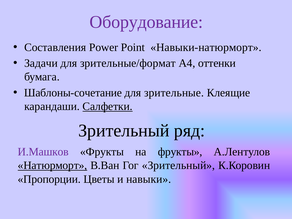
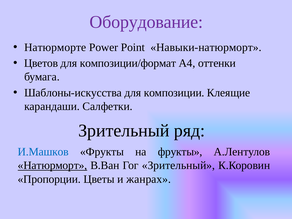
Составления: Составления -> Натюрморте (55, 47)
Задачи: Задачи -> Цветов (41, 63)
зрительные/формат: зрительные/формат -> композиции/формат (128, 63)
Шаблоны-сочетание: Шаблоны-сочетание -> Шаблоны-искусства (73, 93)
зрительные: зрительные -> композиции (174, 93)
Салфетки underline: present -> none (108, 106)
И.Машков colour: purple -> blue (43, 152)
навыки: навыки -> жанрах (149, 179)
